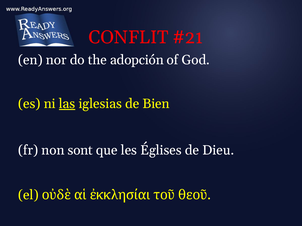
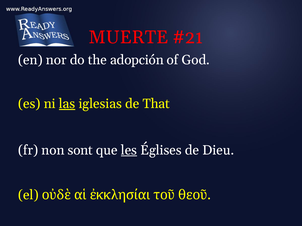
CONFLIT: CONFLIT -> MUERTE (128, 37)
Bien: Bien -> That (156, 104)
les underline: none -> present (129, 150)
